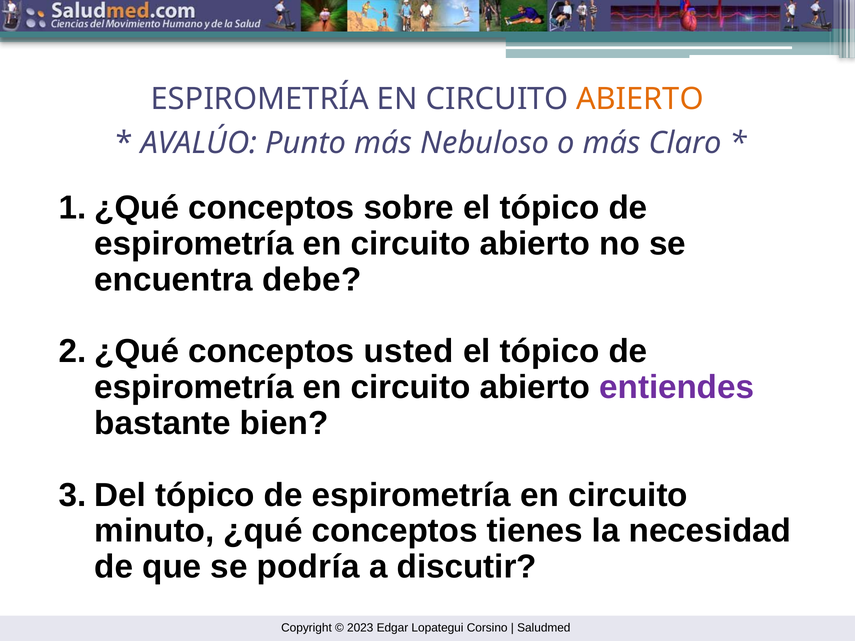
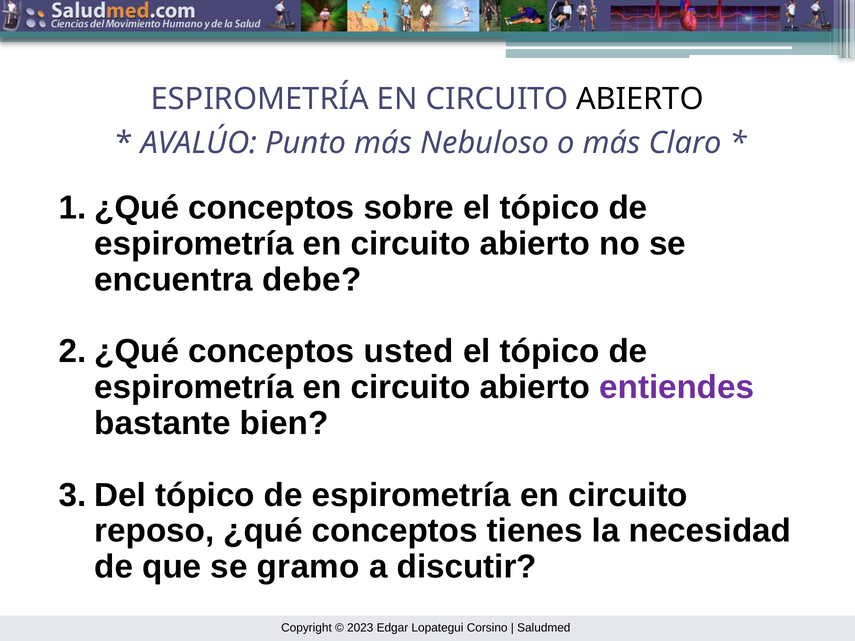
ABIERTO colour: orange -> black (640, 99)
minuto: minuto -> reposo (154, 531)
podría: podría -> gramo (308, 567)
